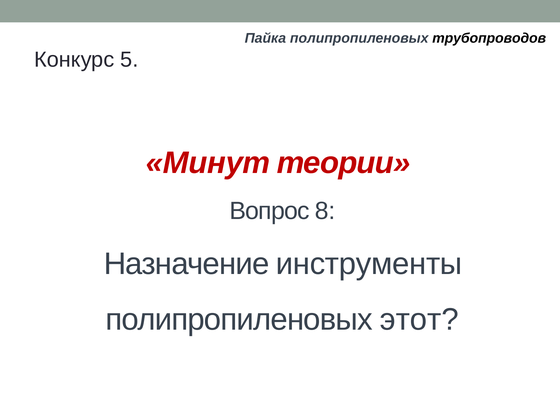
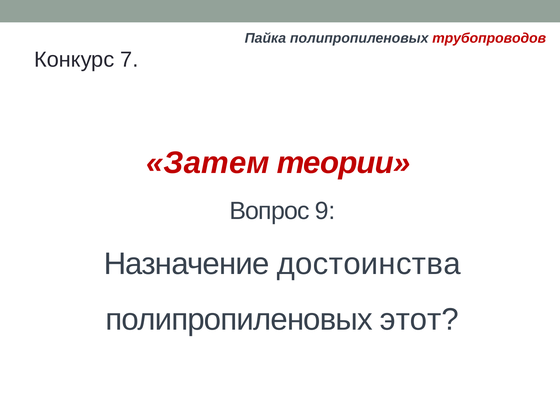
трубопроводов colour: black -> red (489, 38)
5: 5 -> 7 (129, 60)
Минут: Минут -> Затем (208, 163)
8: 8 -> 9 (325, 211)
инструменты: инструменты -> достоинства (369, 264)
